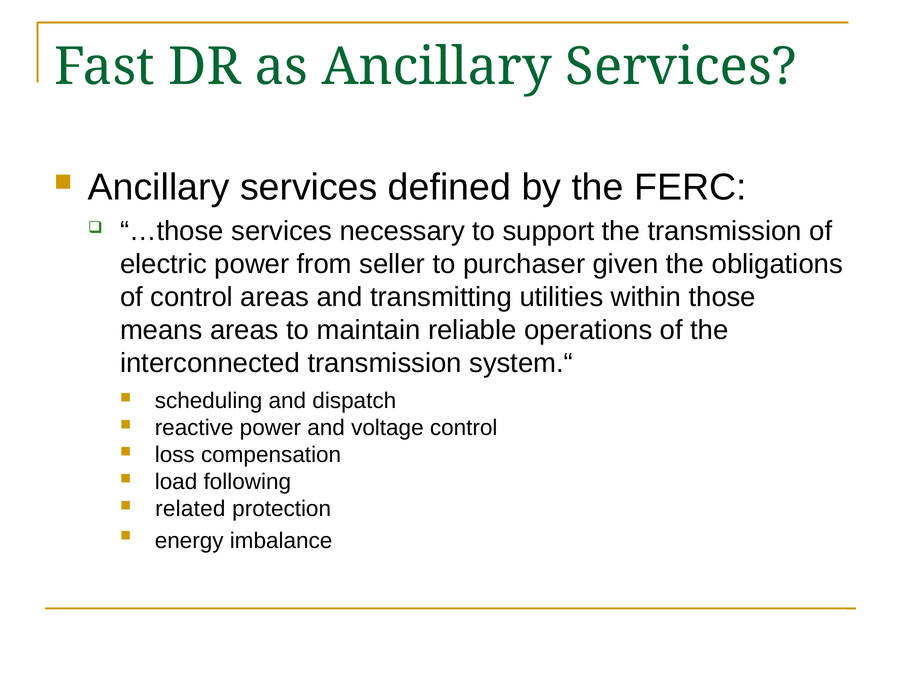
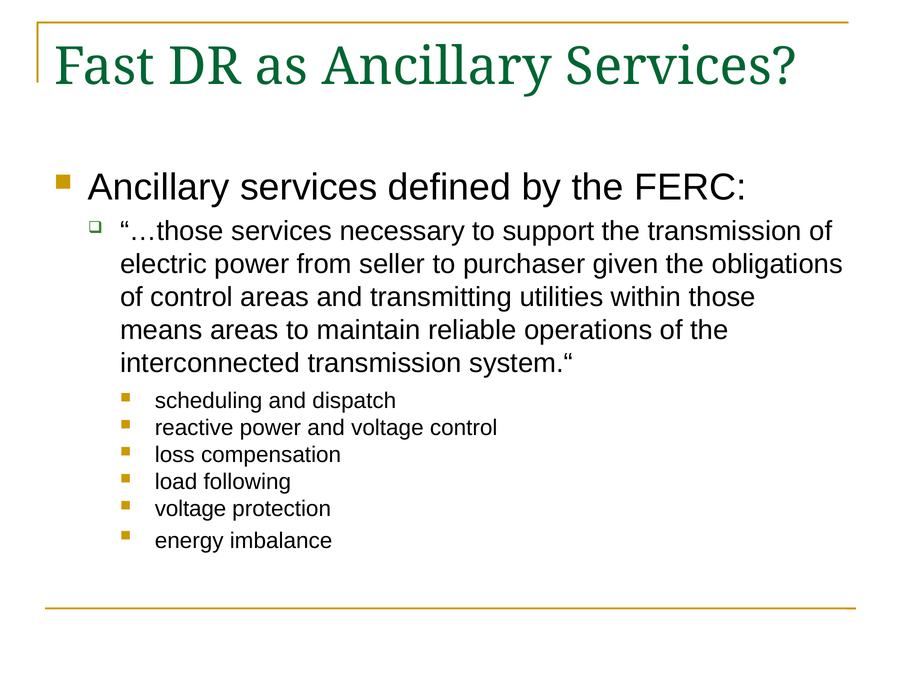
related: related -> voltage (191, 509)
